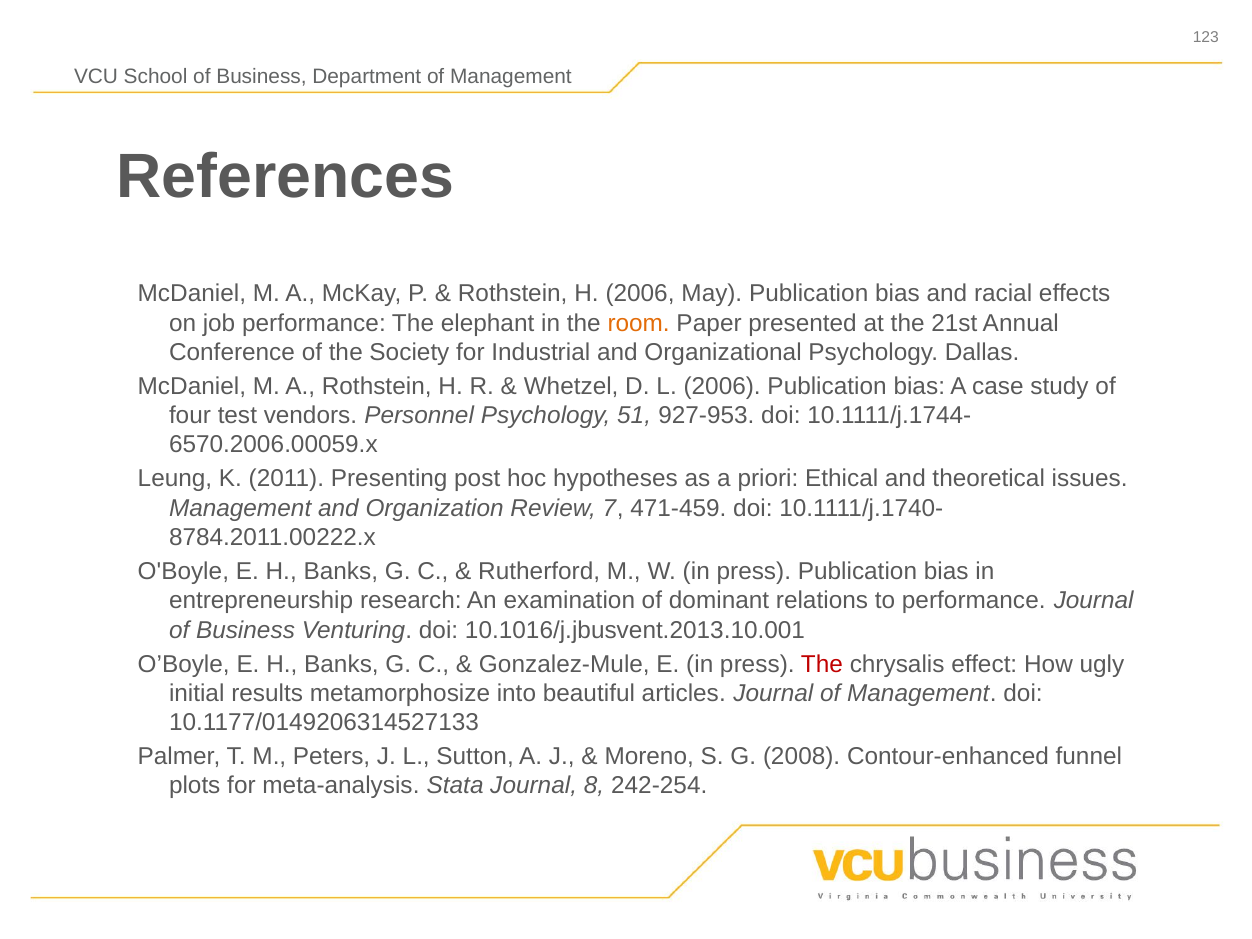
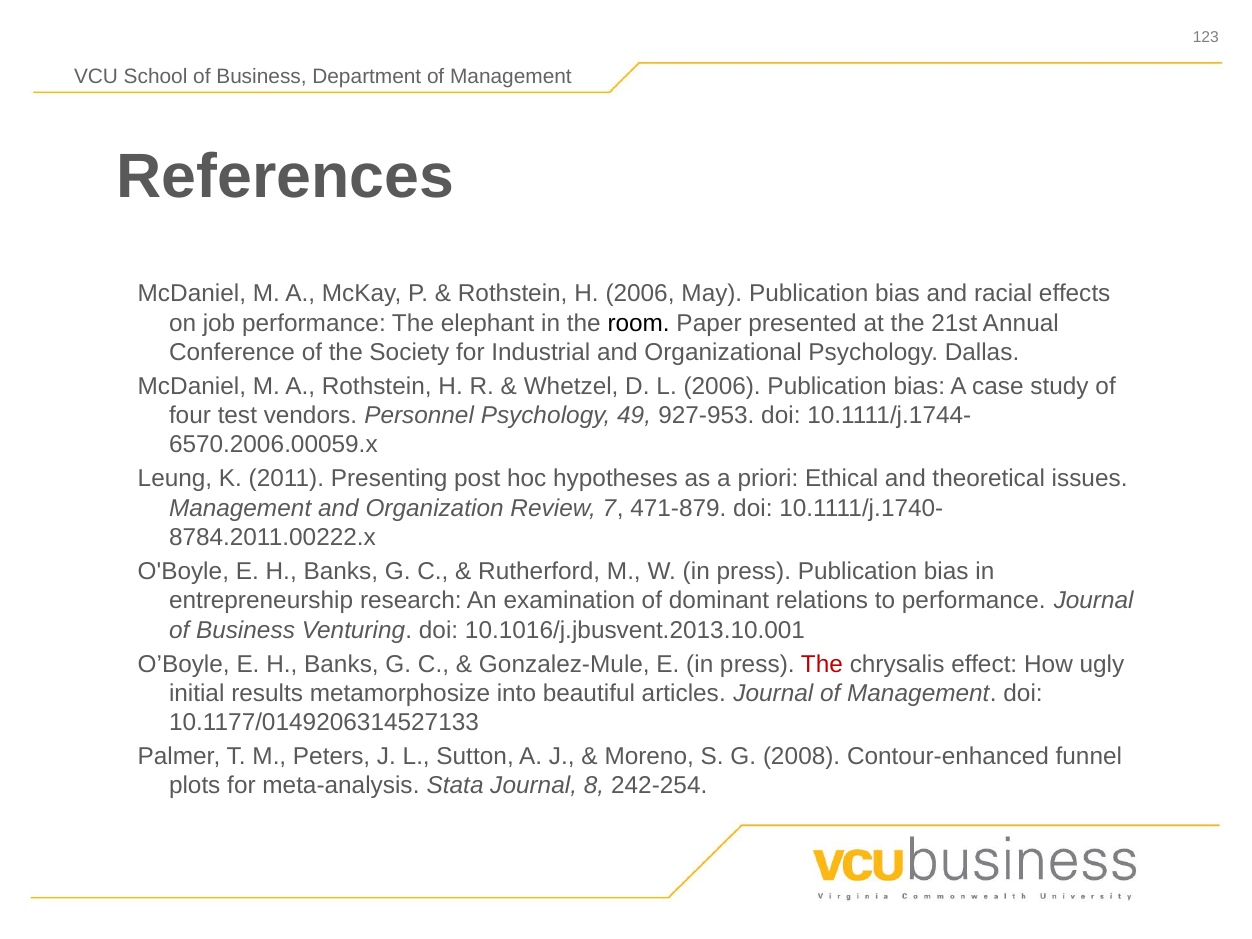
room colour: orange -> black (639, 323)
51: 51 -> 49 (634, 416)
471-459: 471-459 -> 471-879 (678, 508)
